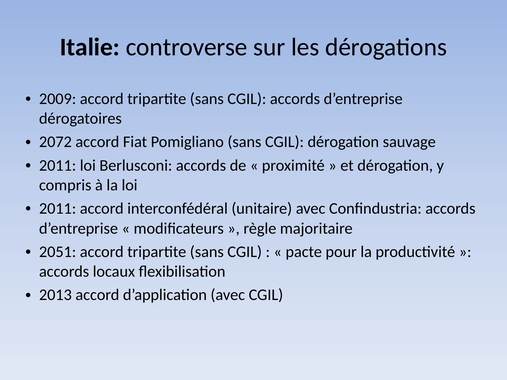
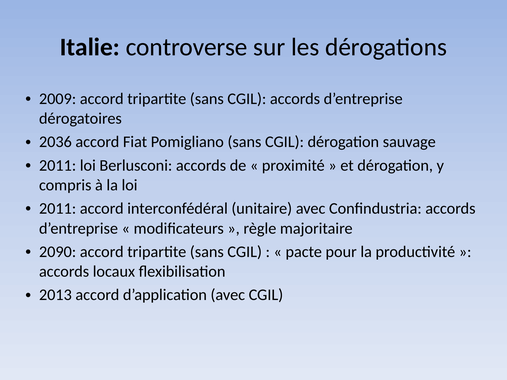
2072: 2072 -> 2036 (55, 142)
2051: 2051 -> 2090 (58, 252)
